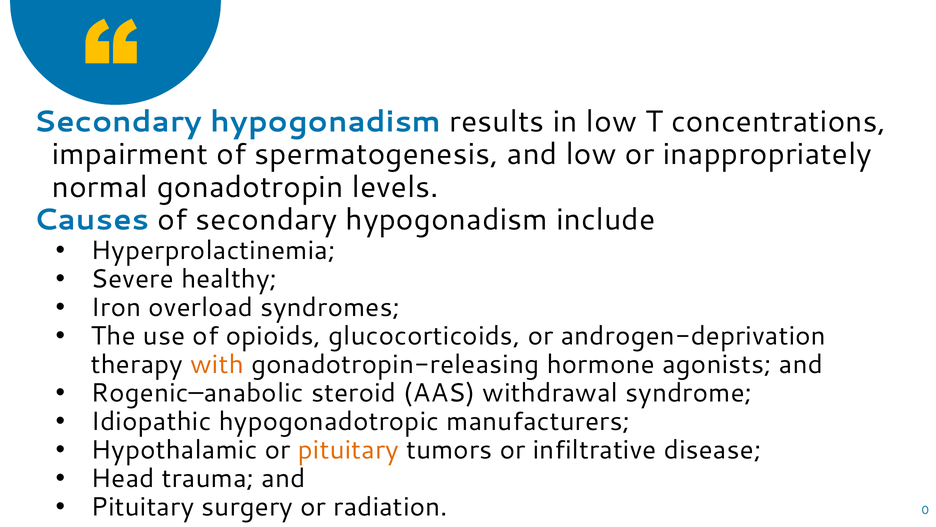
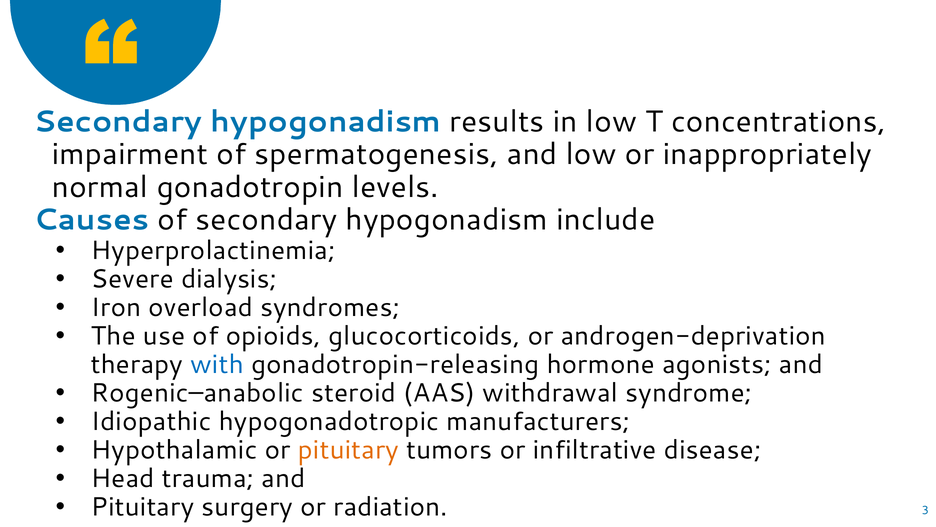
healthy: healthy -> dialysis (229, 279)
with colour: orange -> blue (217, 364)
0: 0 -> 3 (925, 510)
